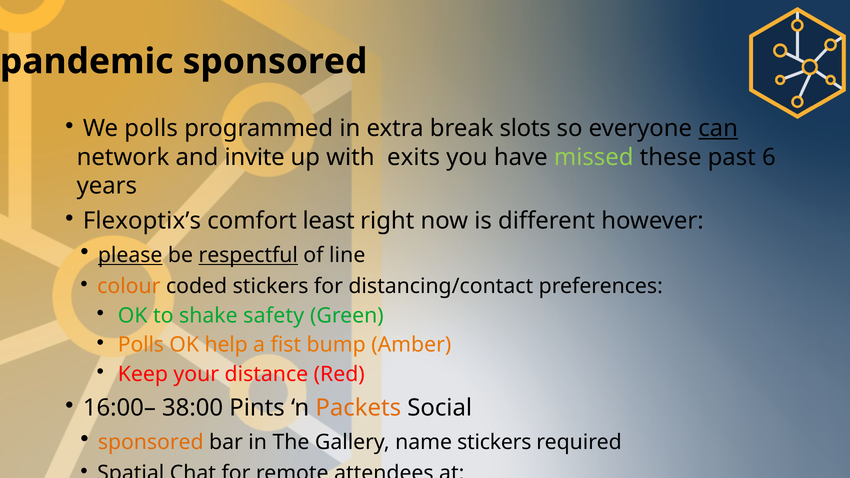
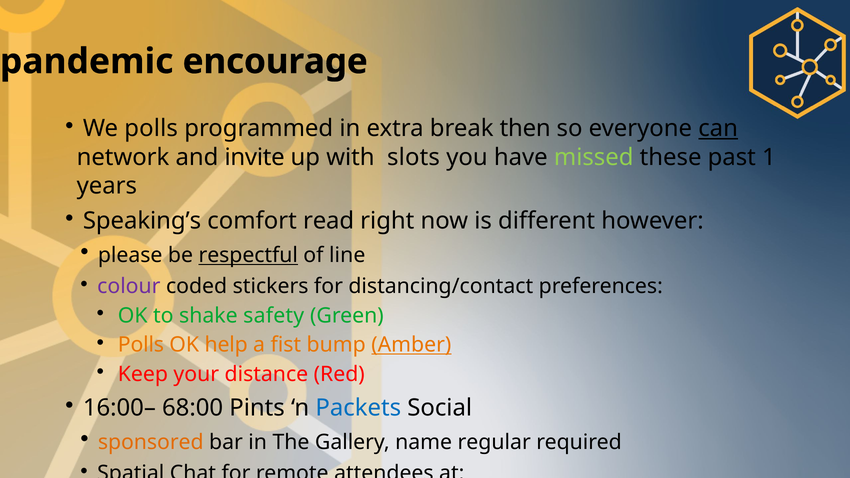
pandemic sponsored: sponsored -> encourage (275, 61)
slots: slots -> then (525, 128)
exits: exits -> slots (413, 157)
6: 6 -> 1 (769, 157)
Flexoptix’s: Flexoptix’s -> Speaking’s (142, 221)
least: least -> read (329, 221)
please underline: present -> none (130, 255)
colour colour: orange -> purple (129, 286)
Amber underline: none -> present (411, 345)
38:00: 38:00 -> 68:00 (193, 408)
Packets colour: orange -> blue (358, 408)
name stickers: stickers -> regular (494, 442)
